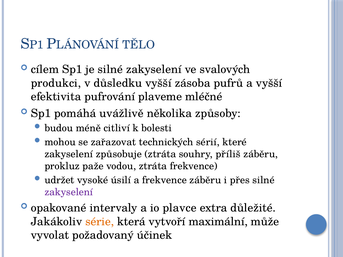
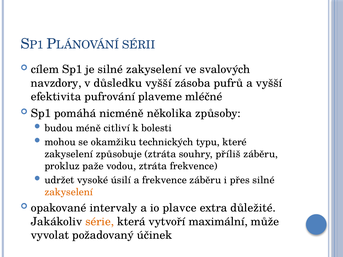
TĚLO: TĚLO -> SÉRII (139, 45)
produkci: produkci -> navzdory (56, 83)
uvážlivě: uvážlivě -> nicméně (121, 113)
zařazovat: zařazovat -> okamžiku (113, 142)
sérií: sérií -> typu (208, 142)
zakyselení colour: purple -> orange (69, 192)
